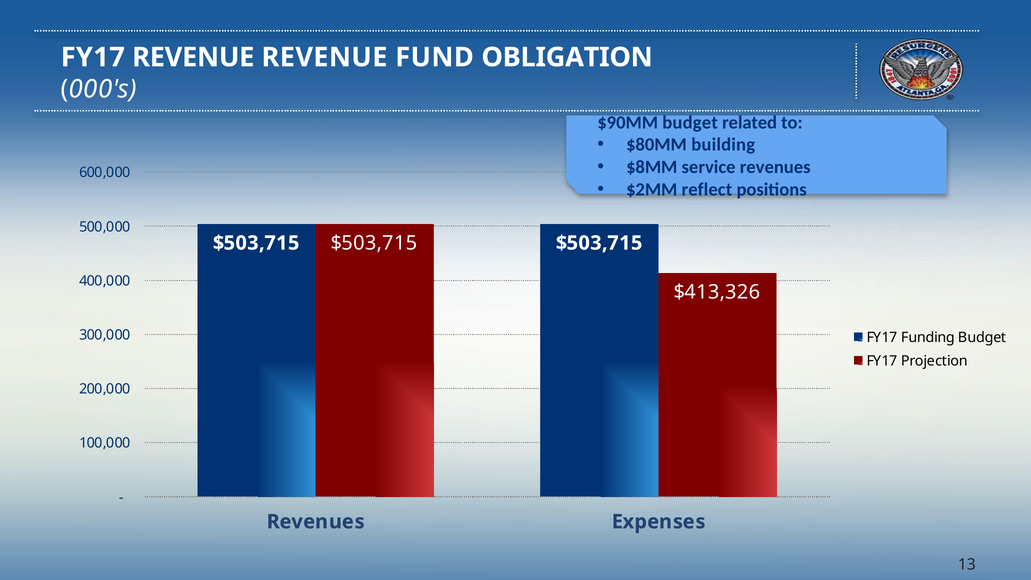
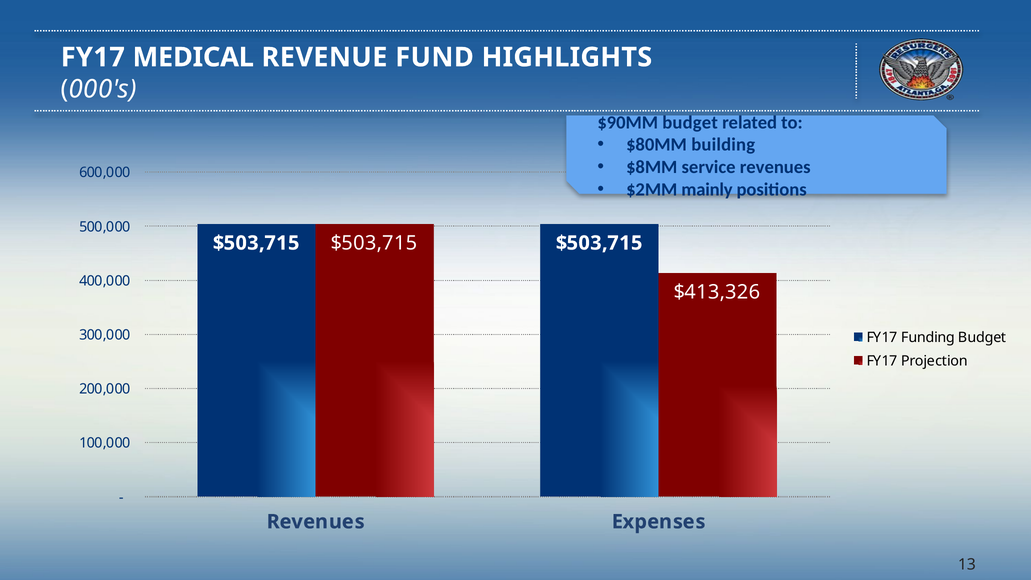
FY17 REVENUE: REVENUE -> MEDICAL (193, 57)
OBLIGATION: OBLIGATION -> HIGHLIGHTS (567, 57)
reflect: reflect -> mainly (707, 189)
